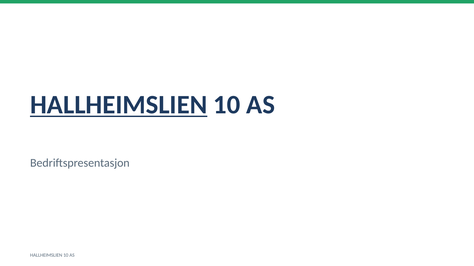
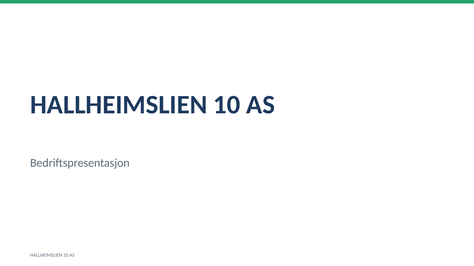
HALLHEIMSLIEN underline: present -> none (119, 105)
